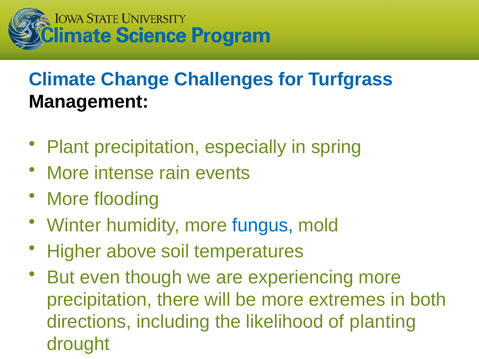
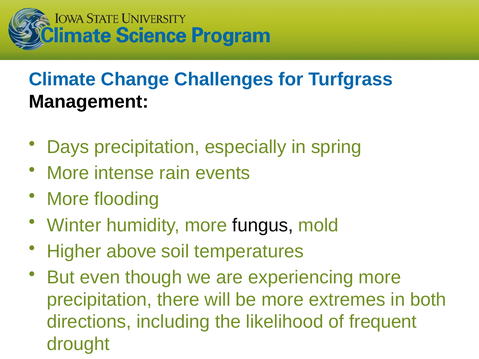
Plant: Plant -> Days (68, 147)
fungus colour: blue -> black (263, 225)
planting: planting -> frequent (383, 322)
